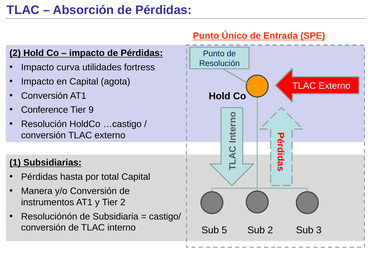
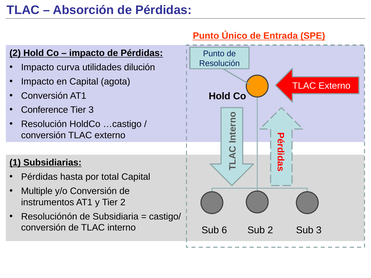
fortress: fortress -> dilución (140, 67)
Tier 9: 9 -> 3 (91, 110)
Manera: Manera -> Multiple (37, 191)
5: 5 -> 6 (224, 230)
